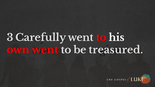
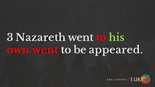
Carefully: Carefully -> Nazareth (41, 38)
his colour: white -> light green (117, 38)
treasured: treasured -> appeared (116, 50)
